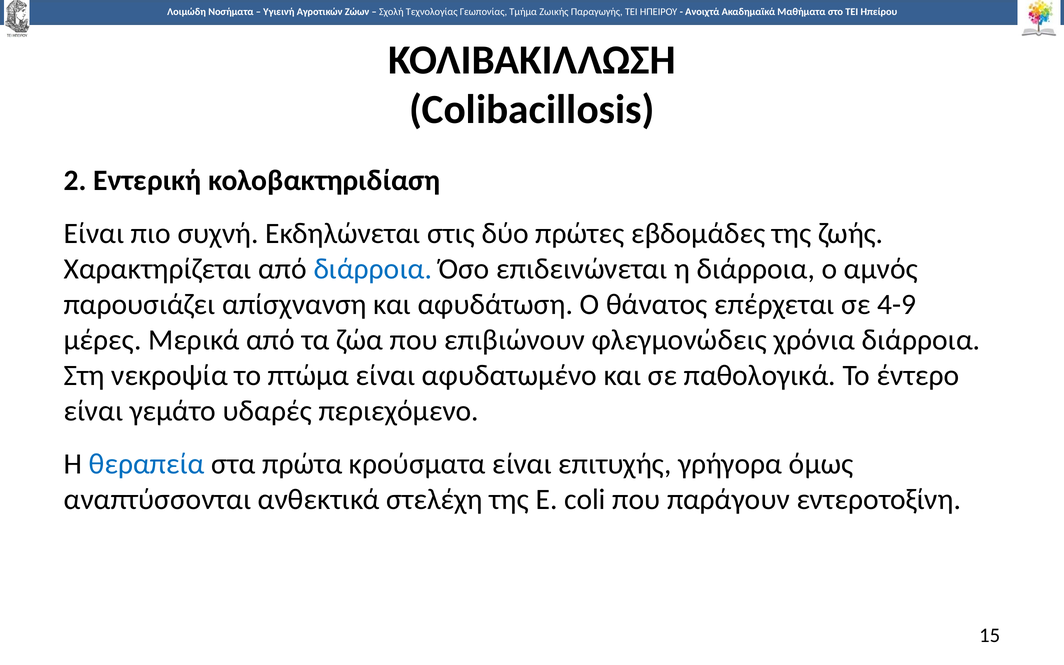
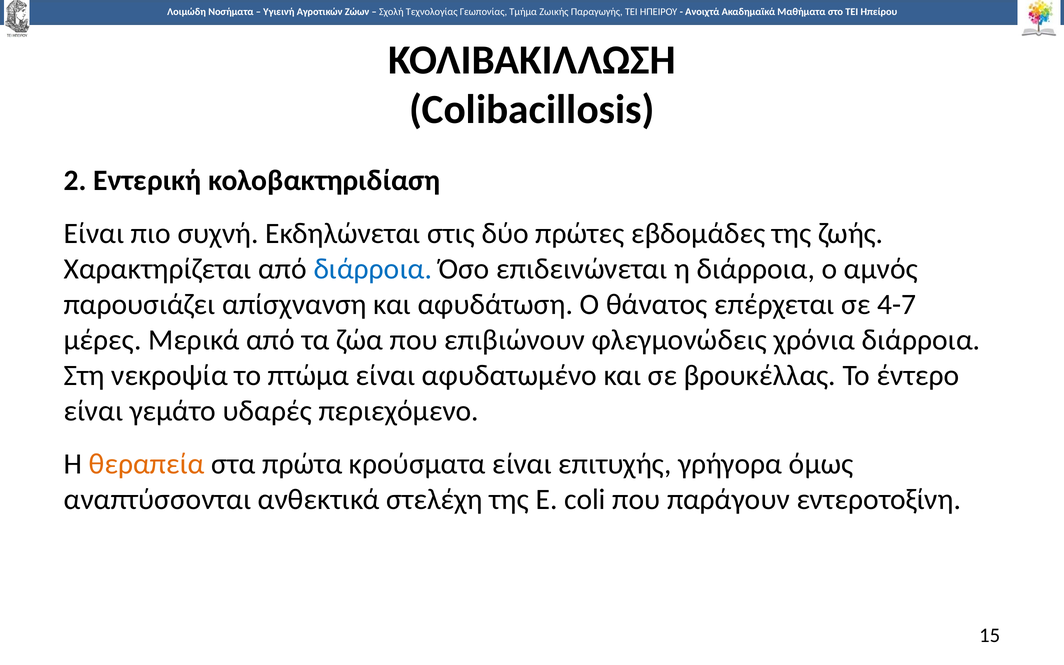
4-9: 4-9 -> 4-7 (897, 304)
παθολογικά: παθολογικά -> βρουκέλλας (760, 375)
θεραπεία colour: blue -> orange (147, 464)
